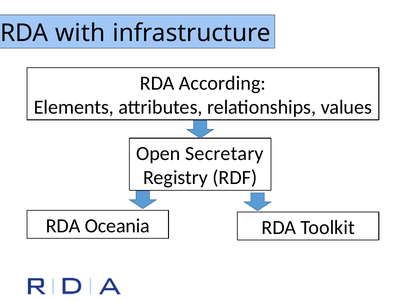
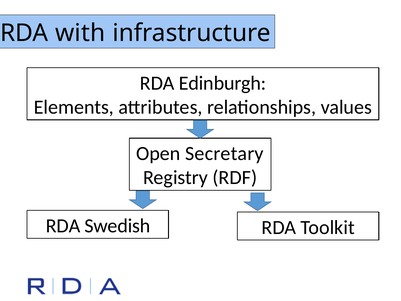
According: According -> Edinburgh (223, 83)
Oceania: Oceania -> Swedish (117, 226)
